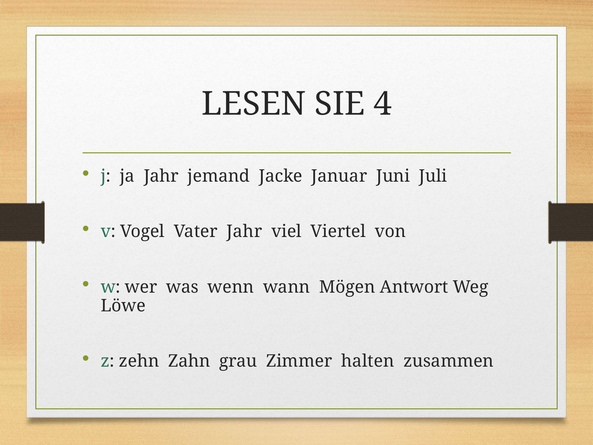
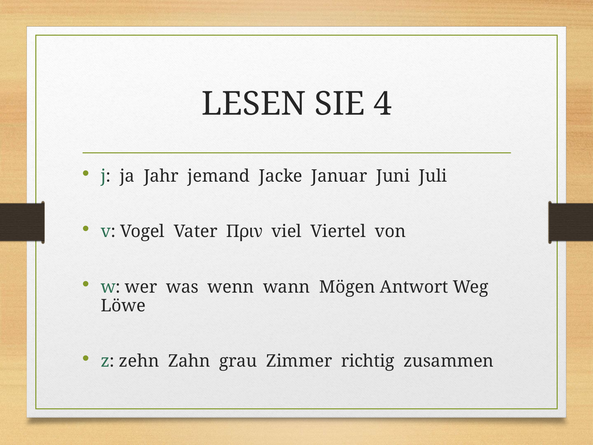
Vater Jahr: Jahr -> Πριν (245, 231)
halten: halten -> richtig (368, 361)
